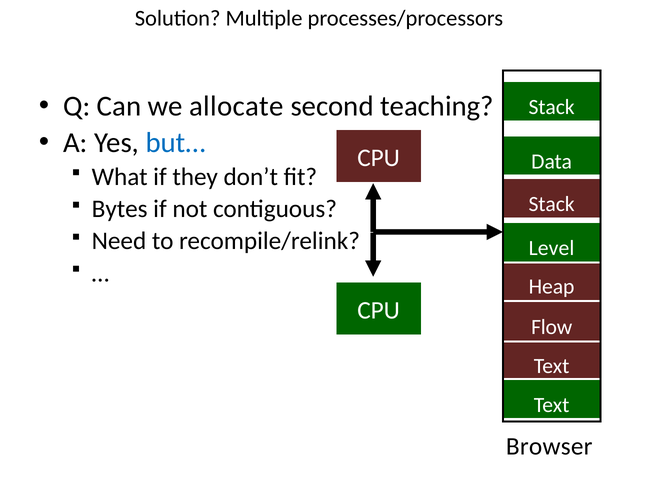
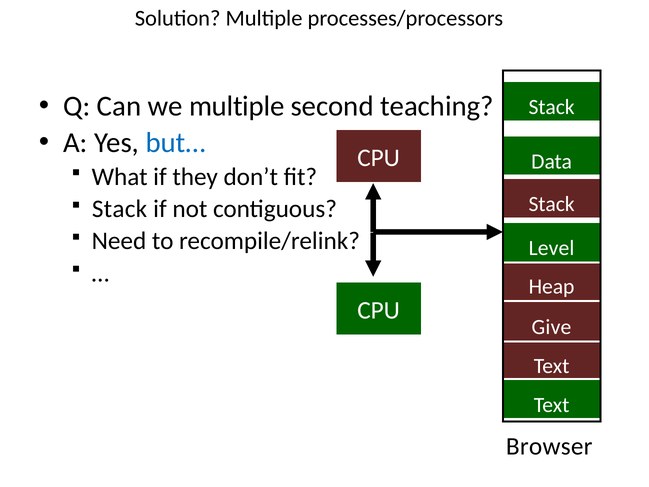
we allocate: allocate -> multiple (237, 106)
Bytes: Bytes -> Stack (120, 209)
Flow: Flow -> Give (551, 327)
